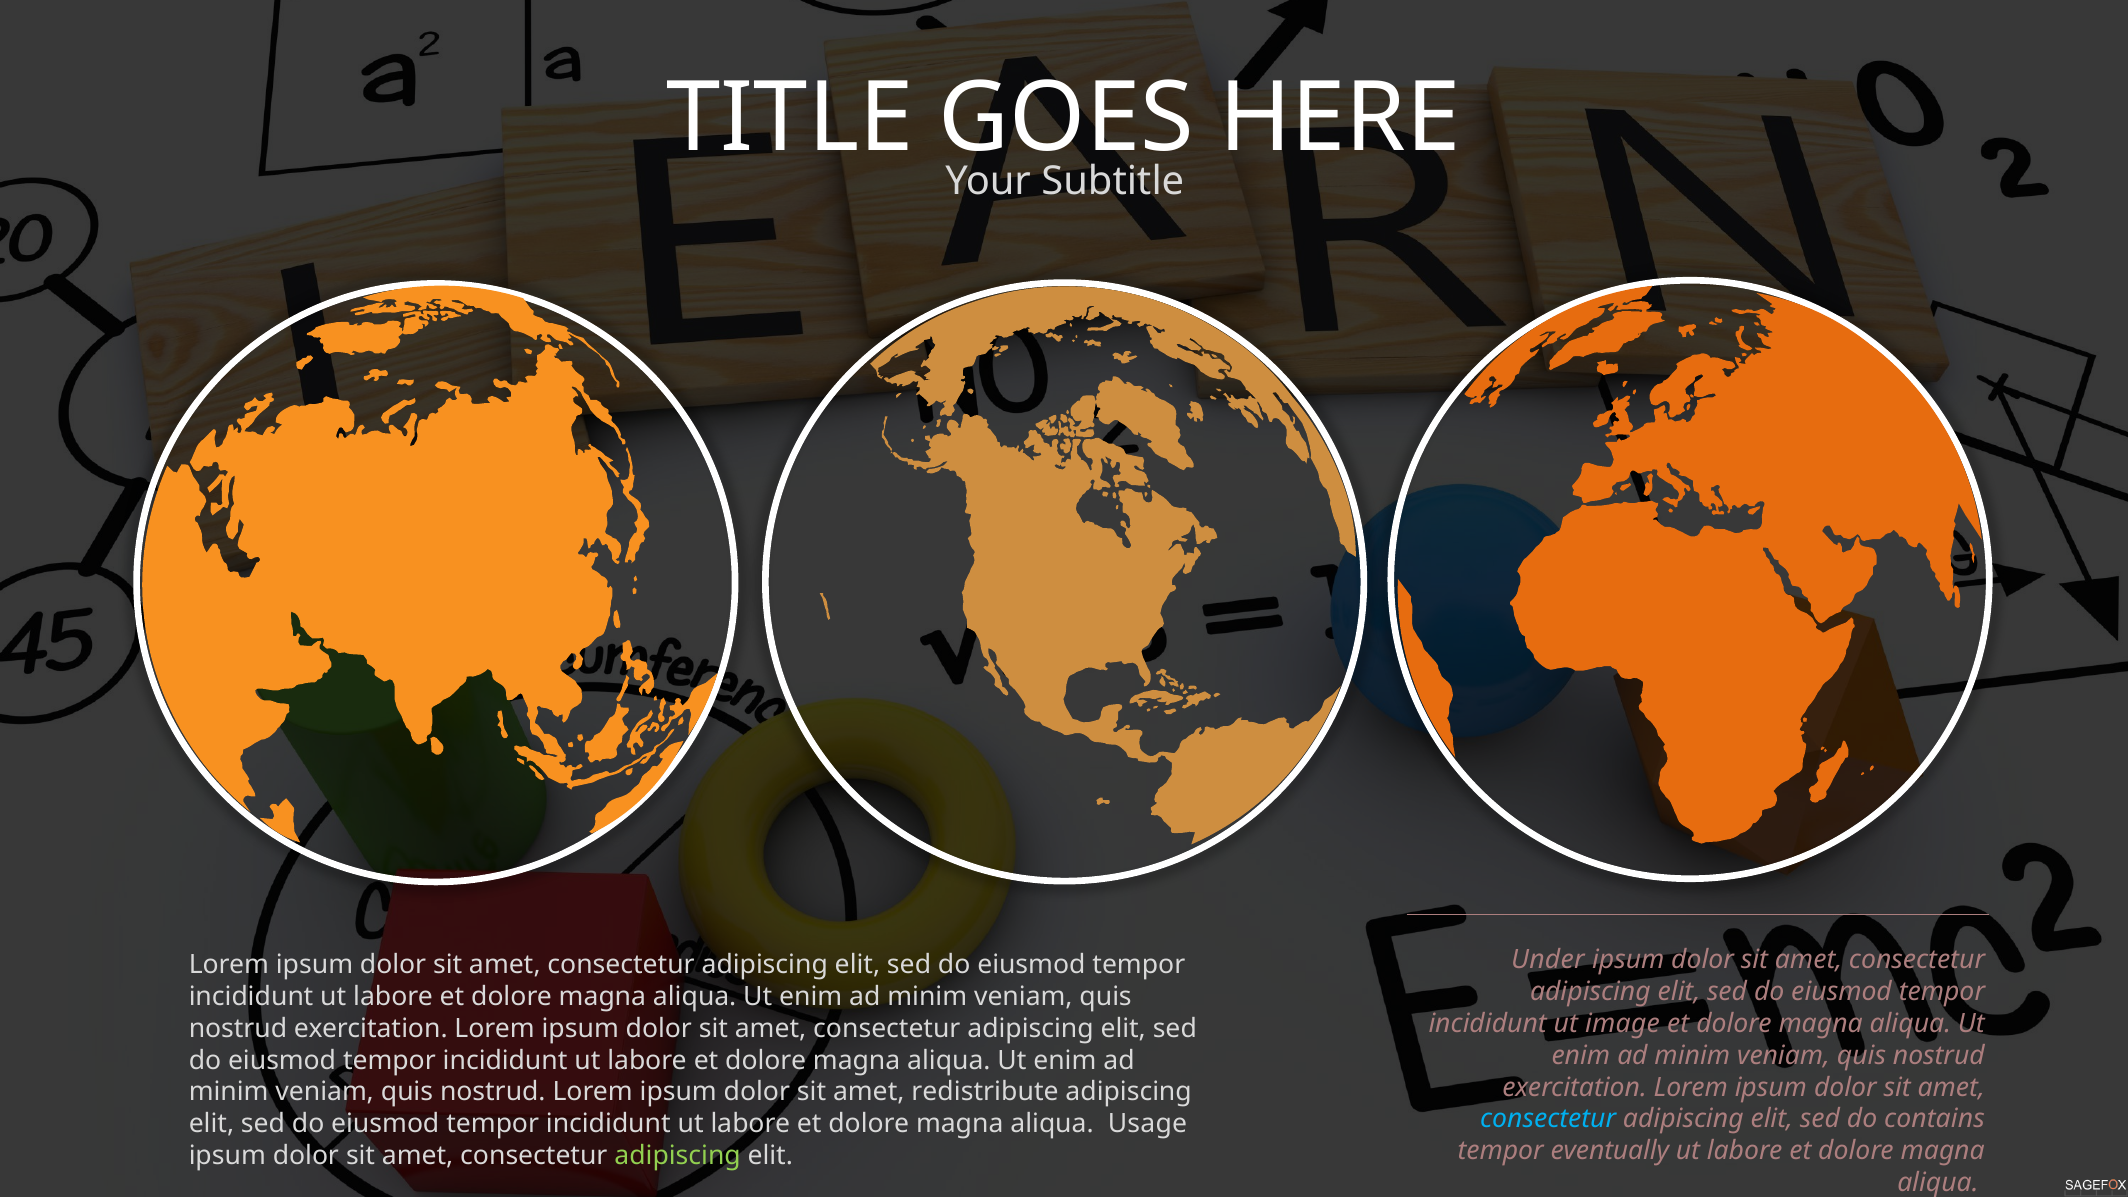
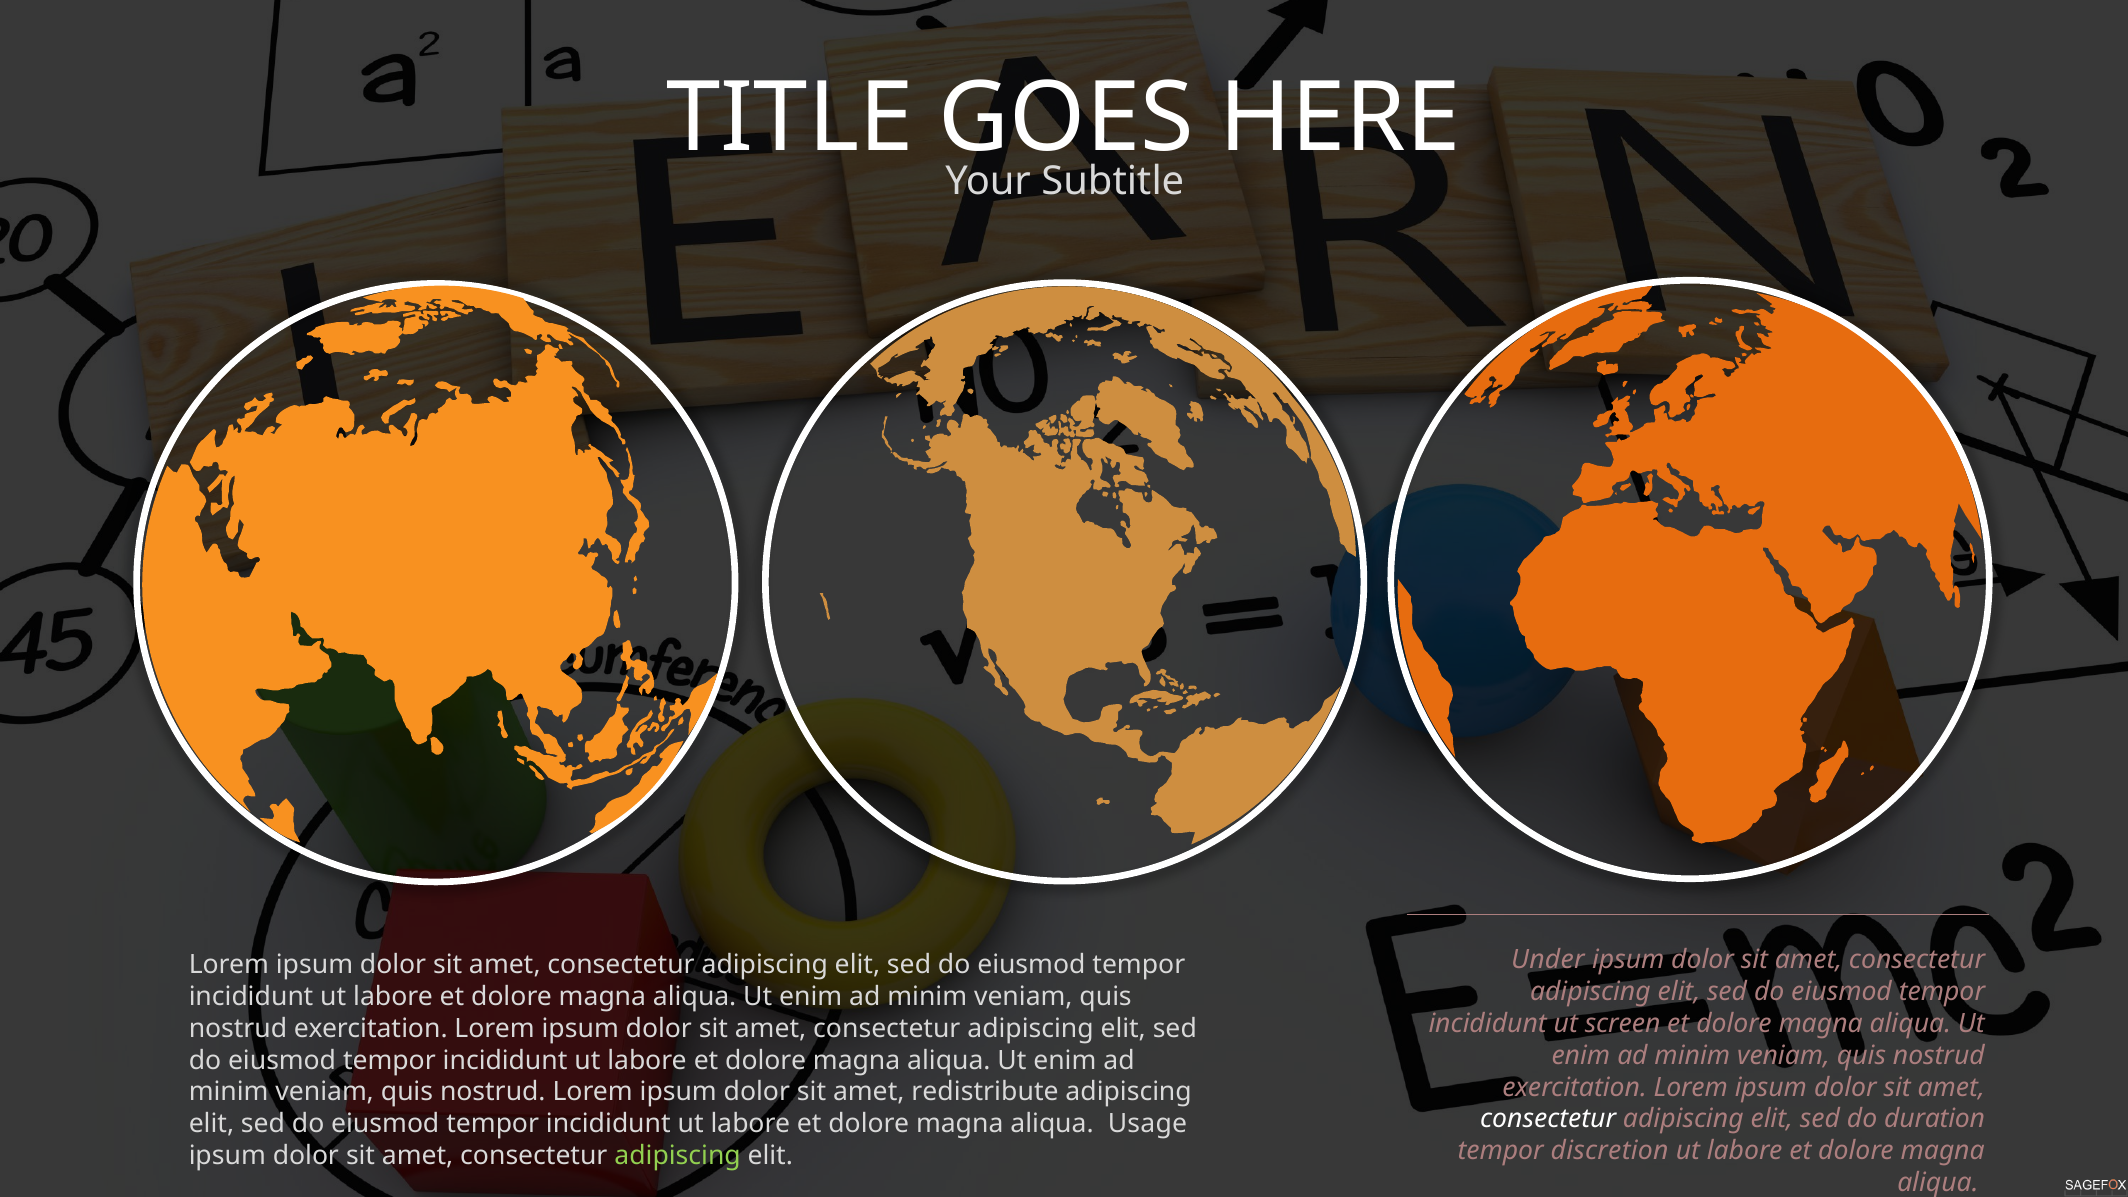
image: image -> screen (1623, 1023)
consectetur colour: light blue -> white (1548, 1119)
contains: contains -> duration (1935, 1119)
eventually: eventually -> discretion (1610, 1151)
